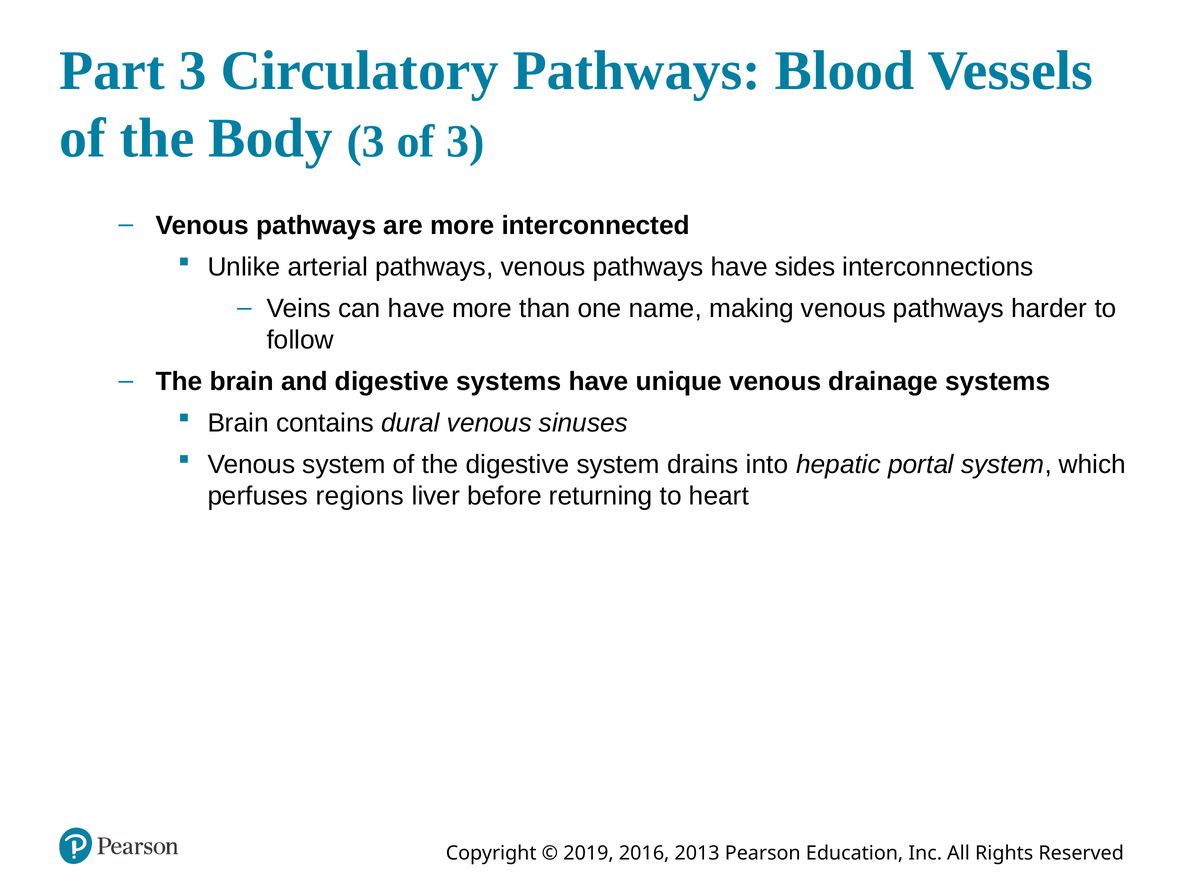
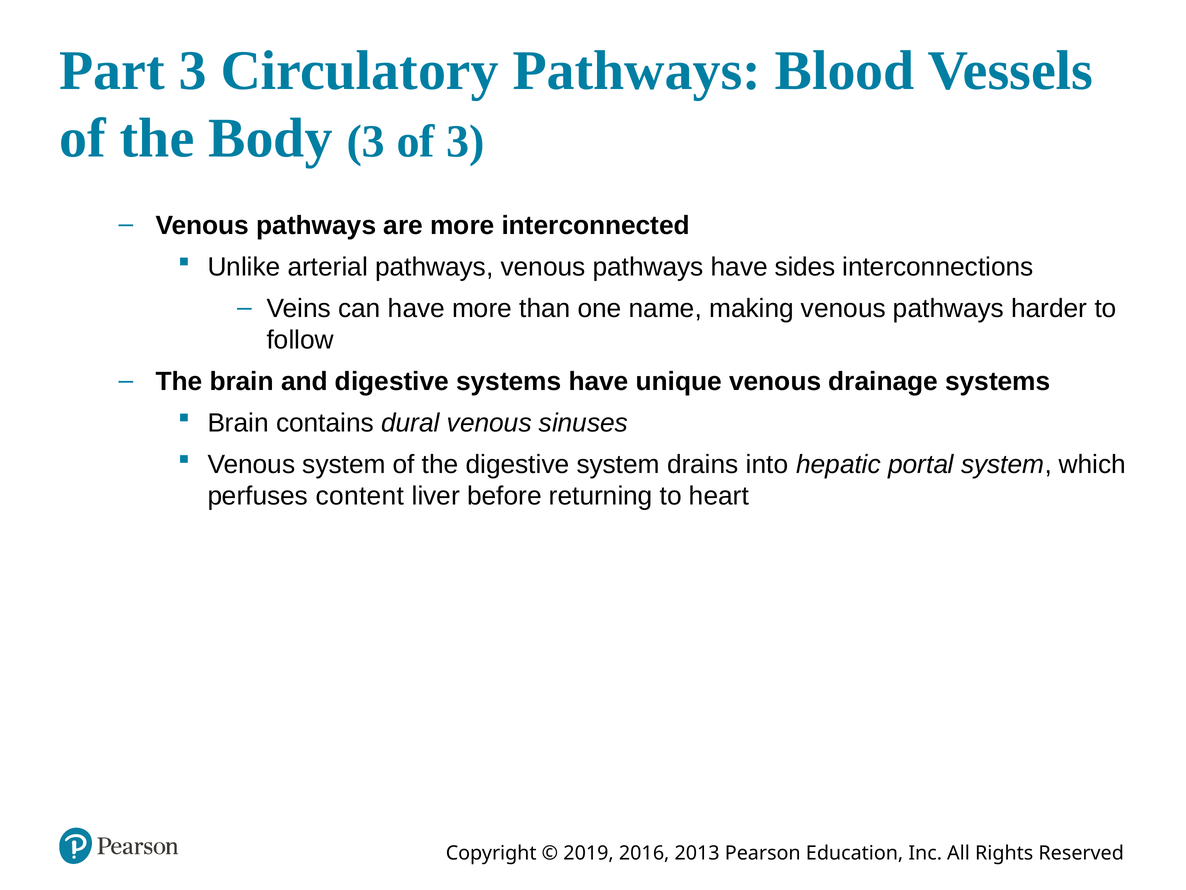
regions: regions -> content (360, 496)
